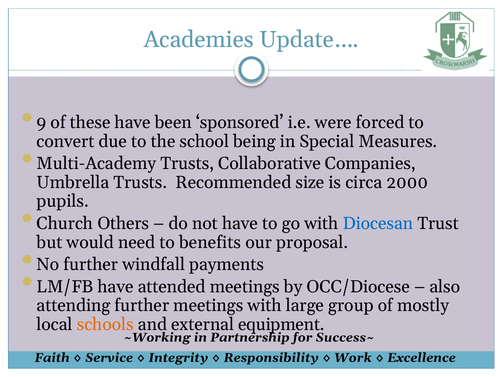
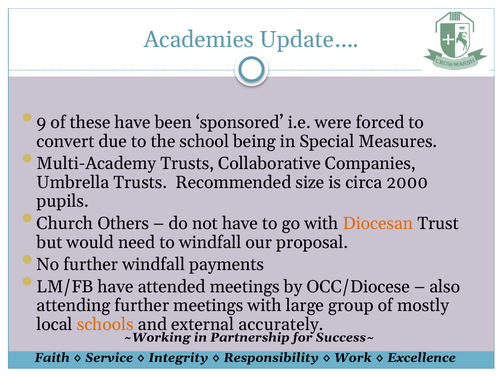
Diocesan colour: blue -> orange (378, 224)
to benefits: benefits -> windfall (210, 242)
equipment: equipment -> accurately (281, 325)
